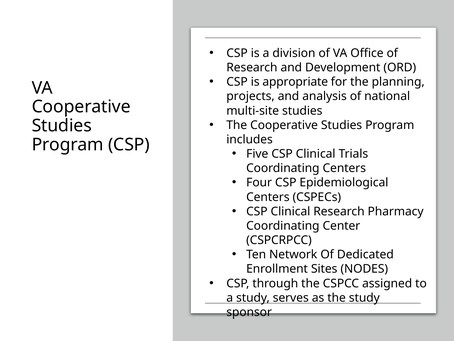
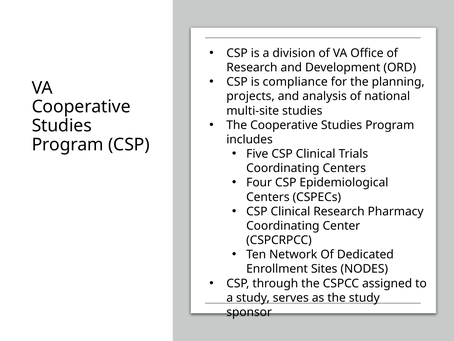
appropriate: appropriate -> compliance (295, 82)
